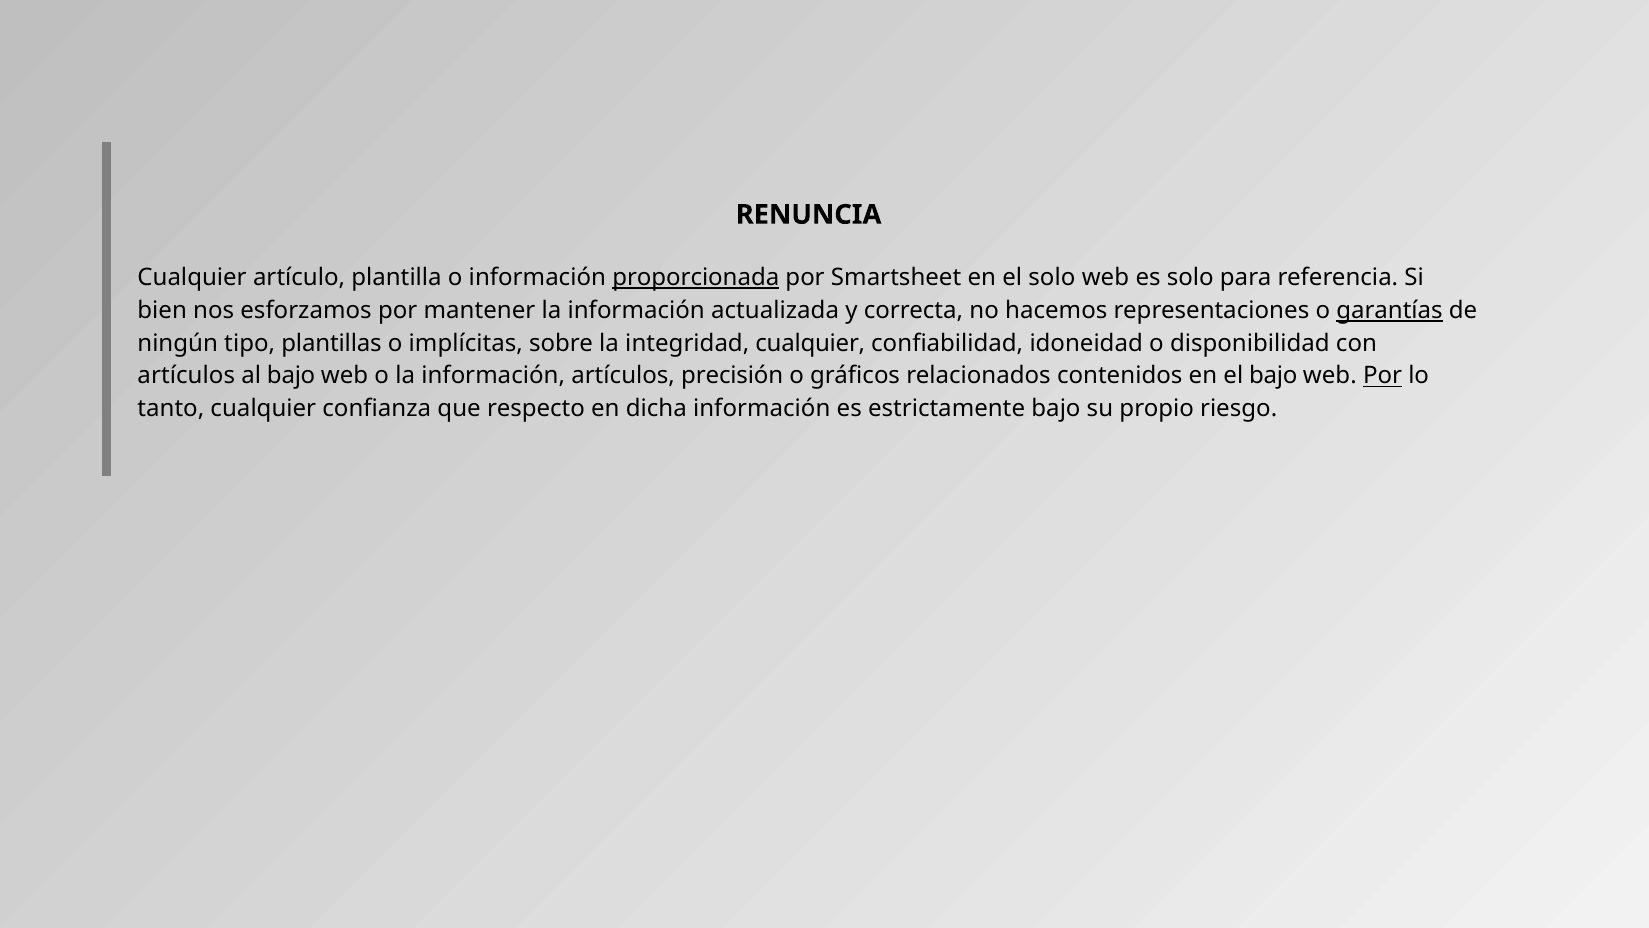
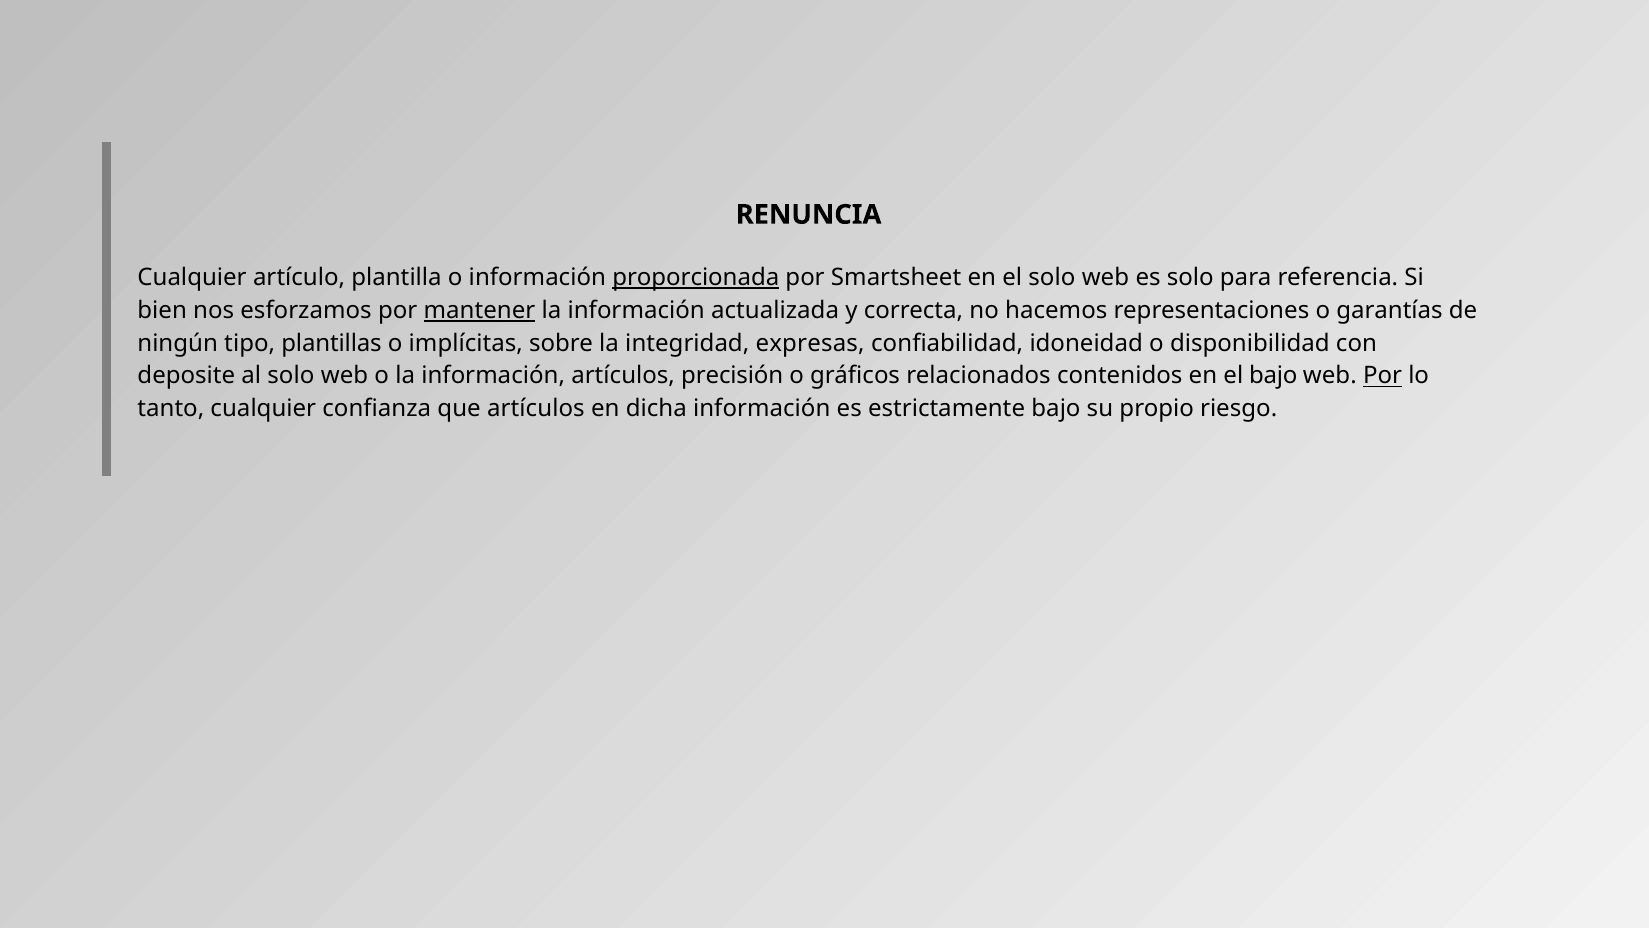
mantener underline: none -> present (479, 310)
garantías underline: present -> none (1389, 310)
integridad cualquier: cualquier -> expresas (810, 343)
artículos: artículos -> deposite (186, 376)
al bajo: bajo -> solo (291, 376)
que respecto: respecto -> artículos (536, 409)
